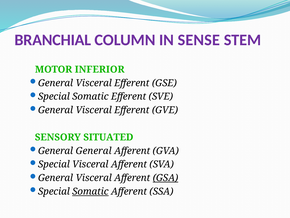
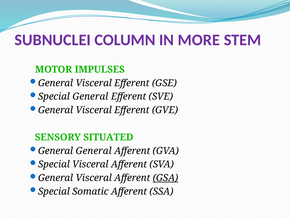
BRANCHIAL: BRANCHIAL -> SUBNUCLEI (53, 40)
SENSE: SENSE -> MORE (199, 40)
INFERIOR: INFERIOR -> IMPULSES (100, 69)
Somatic: Somatic -> General (90, 96)
Somatic underline: present -> none (90, 191)
